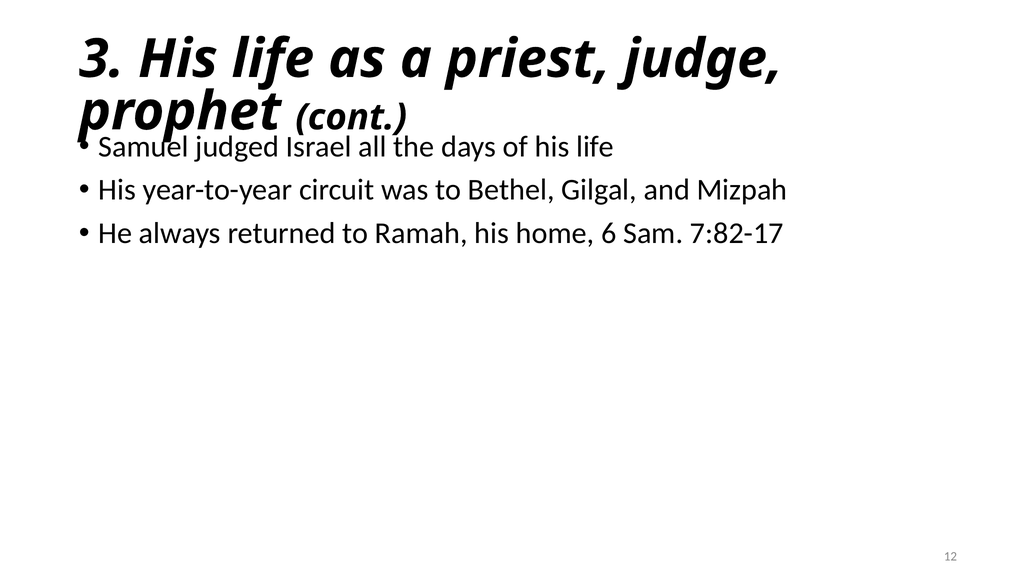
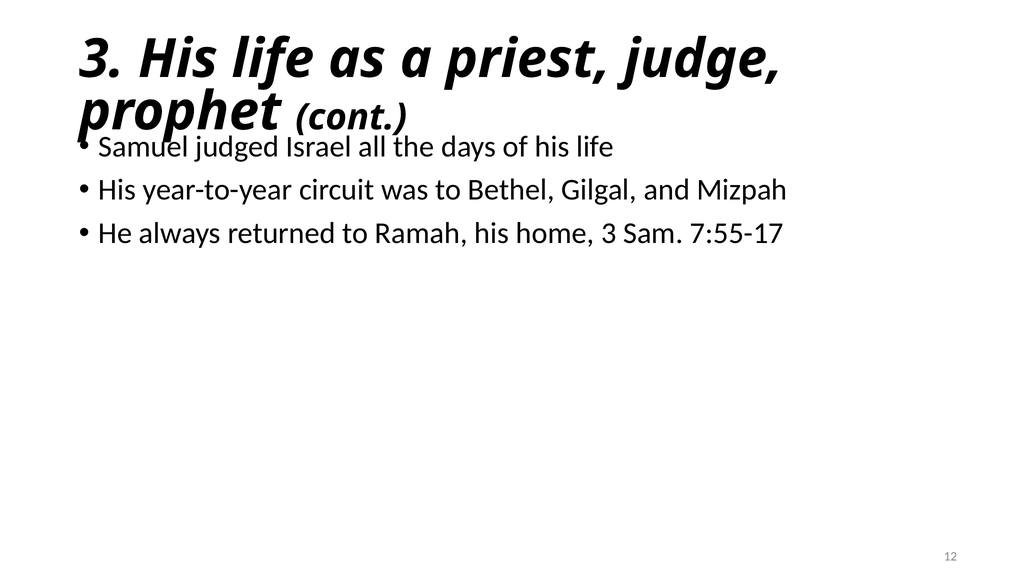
home 6: 6 -> 3 (609, 233)
7:82-17: 7:82-17 -> 7:55-17 (737, 233)
